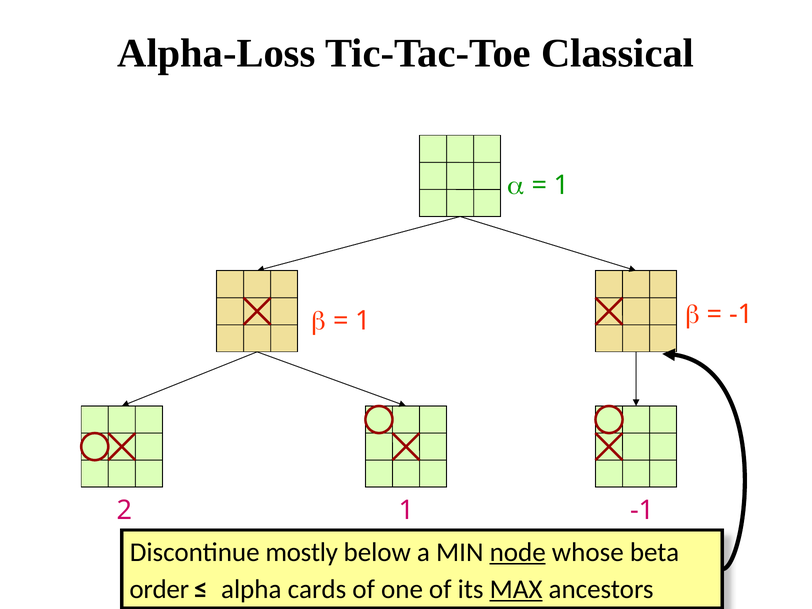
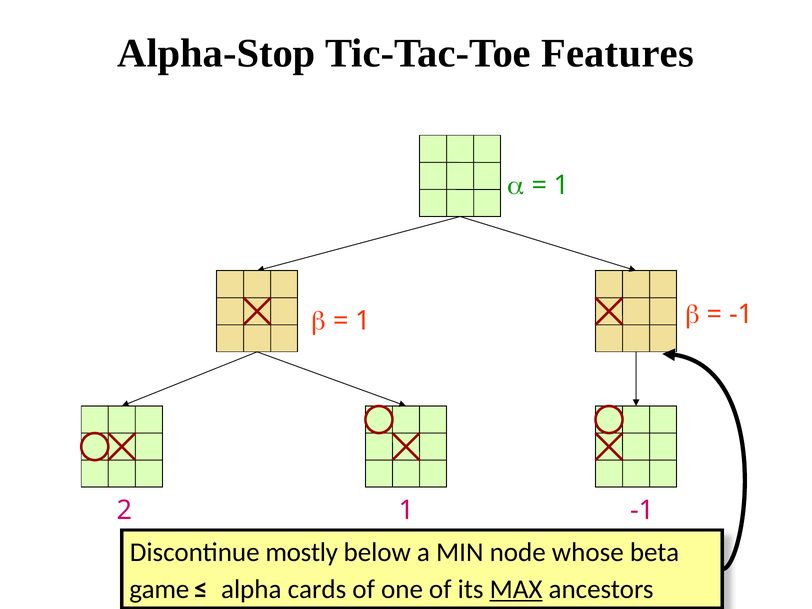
Alpha-Loss: Alpha-Loss -> Alpha-Stop (216, 54)
Classical: Classical -> Features (617, 54)
node underline: present -> none (518, 552)
order: order -> game (159, 589)
